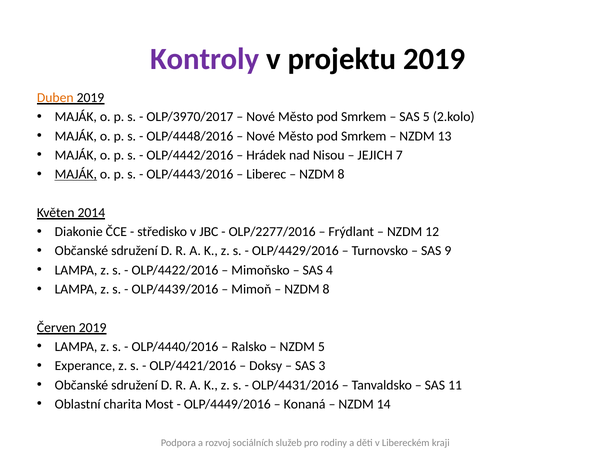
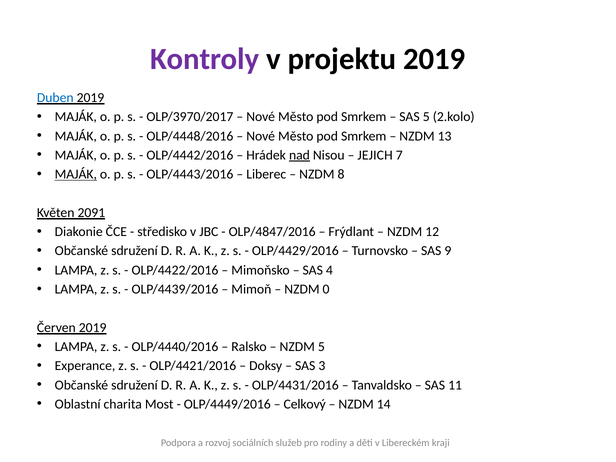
Duben colour: orange -> blue (55, 98)
nad underline: none -> present (299, 155)
2014: 2014 -> 2091 (91, 213)
OLP/2277/2016: OLP/2277/2016 -> OLP/4847/2016 (272, 232)
8: 8 -> 0 (326, 289)
Konaná: Konaná -> Celkový (305, 404)
